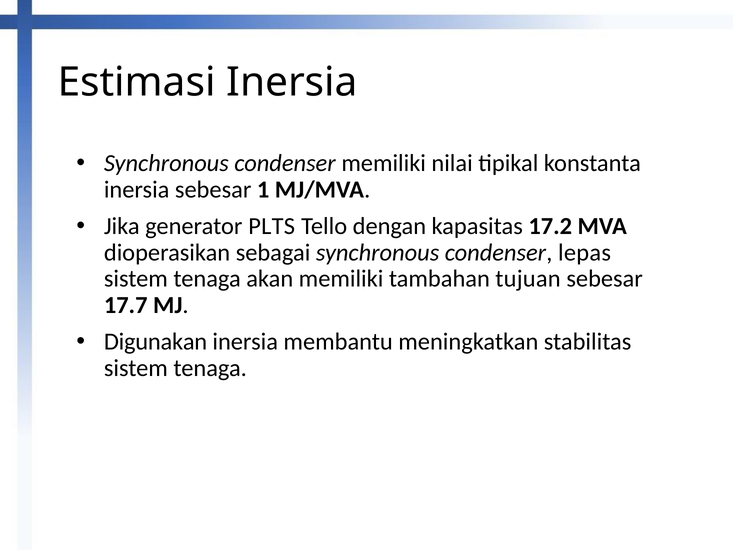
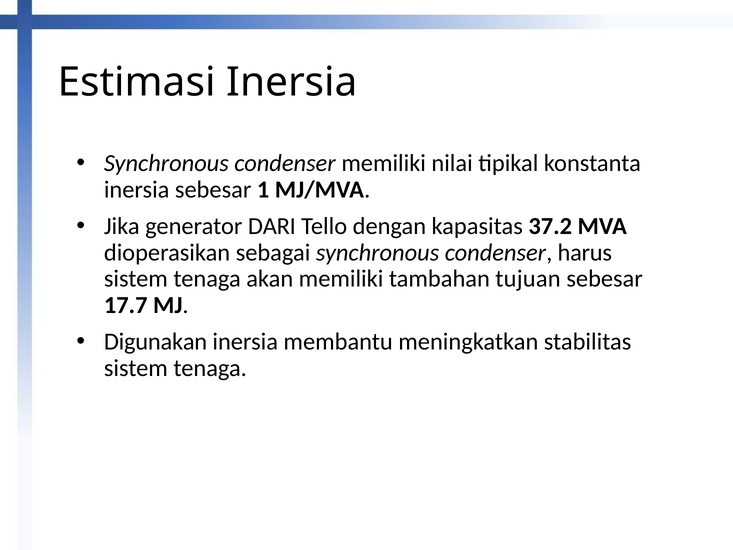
PLTS: PLTS -> DARI (272, 226)
17.2: 17.2 -> 37.2 (550, 226)
lepas: lepas -> harus (585, 252)
